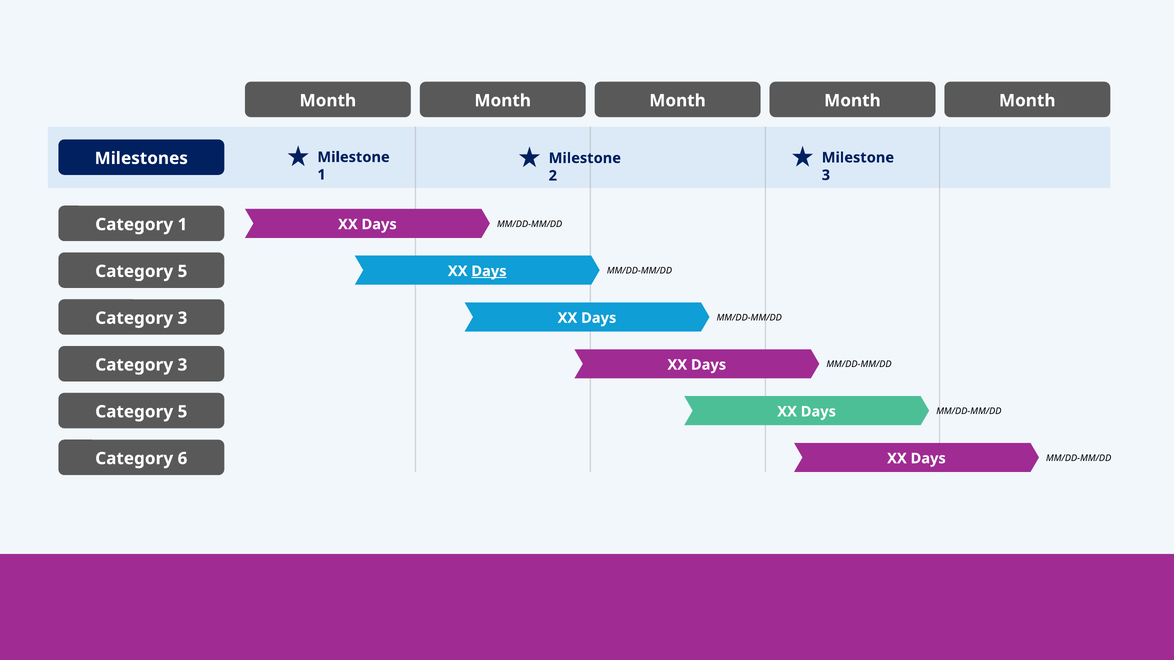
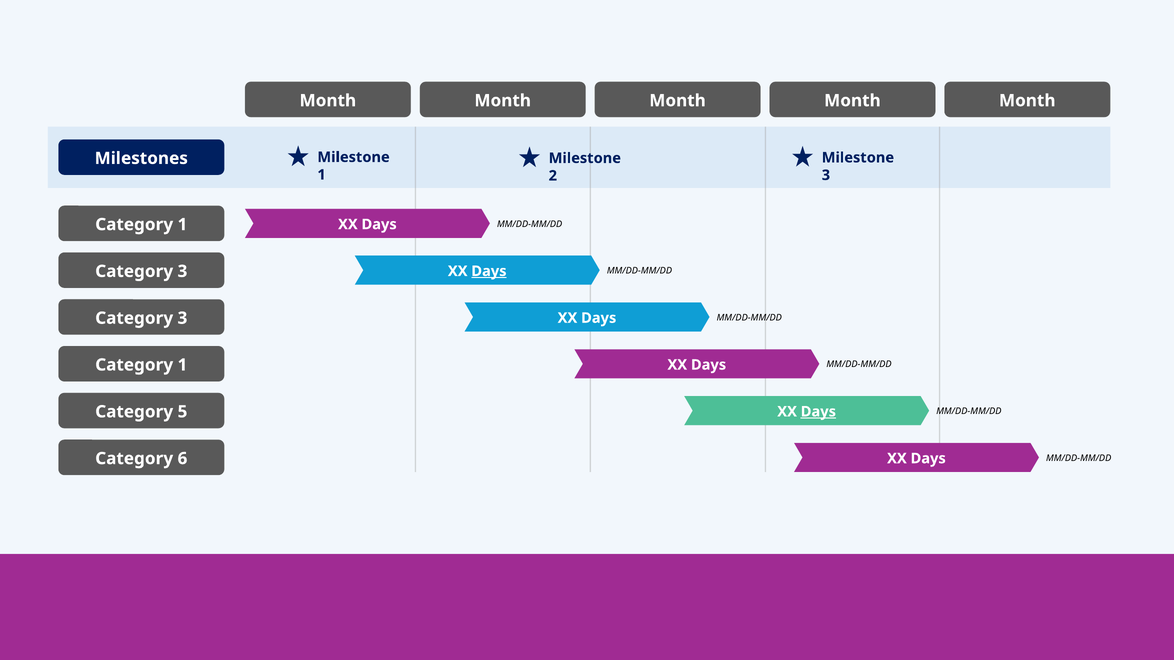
5: 5 -> 3 (182, 271)
3: 3 -> 1 (182, 365)
Days underline: none -> present (818, 412)
